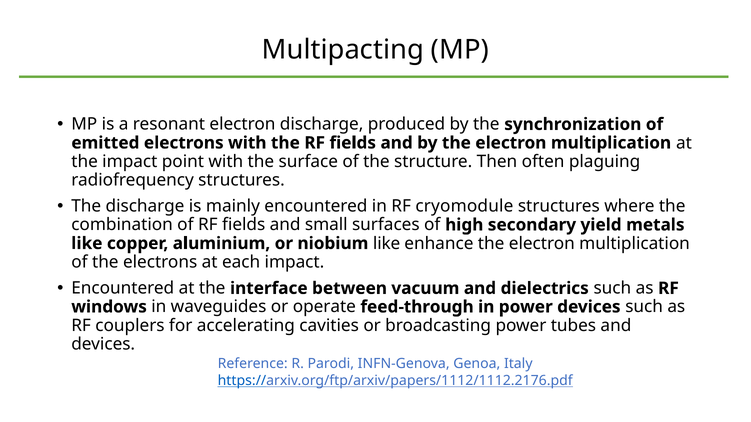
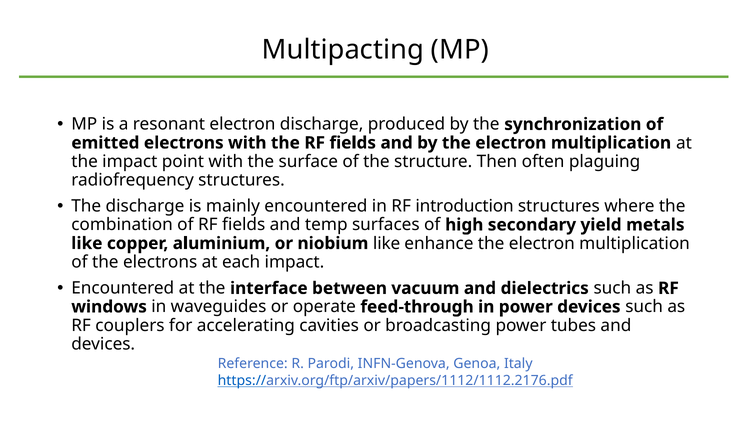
cryomodule: cryomodule -> introduction (465, 206)
small: small -> temp (326, 225)
